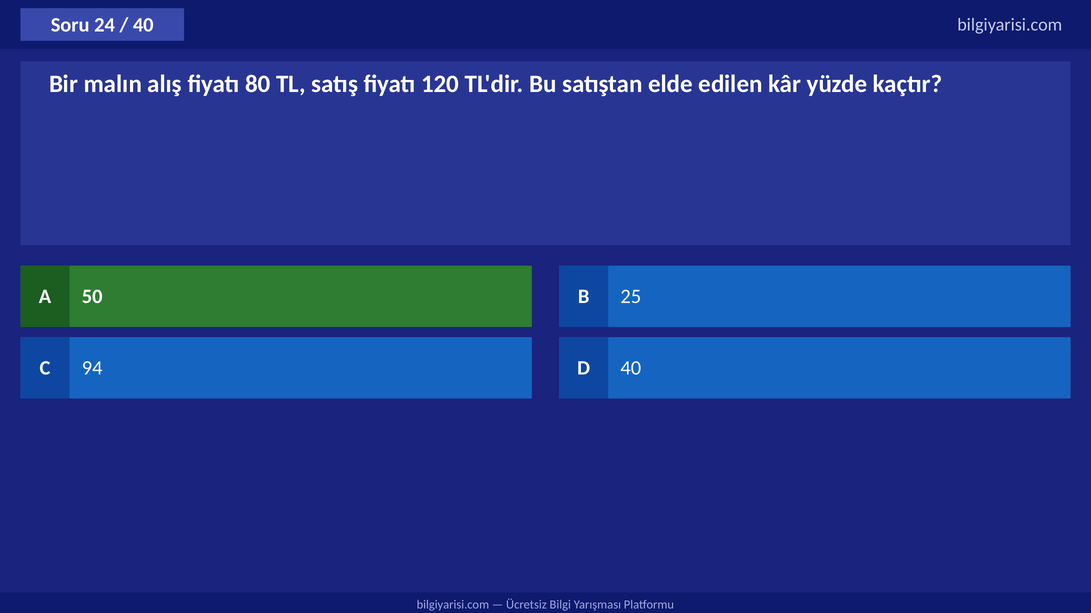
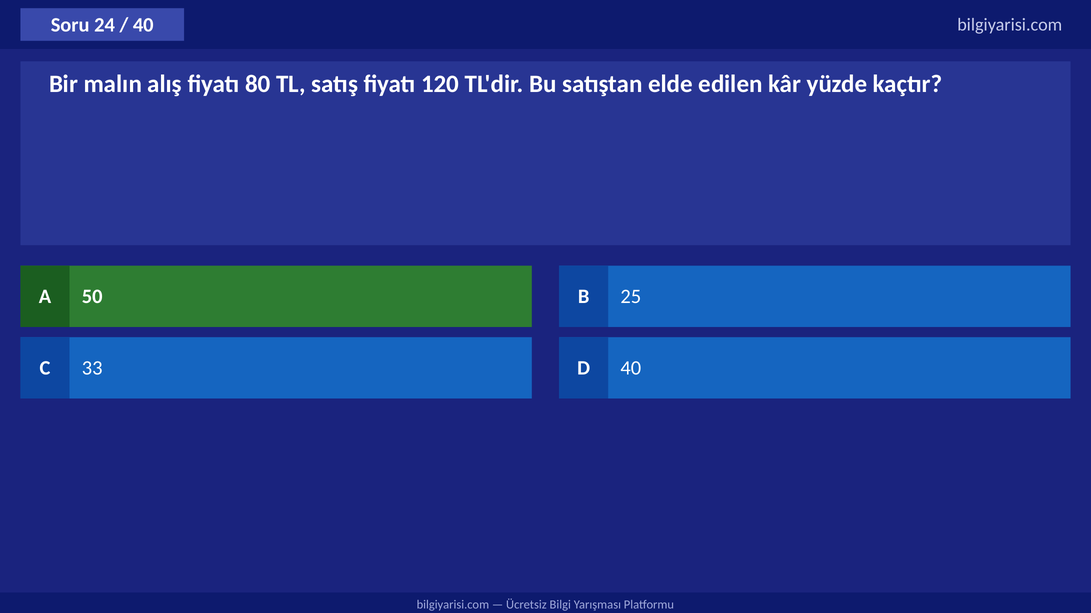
94: 94 -> 33 (92, 368)
